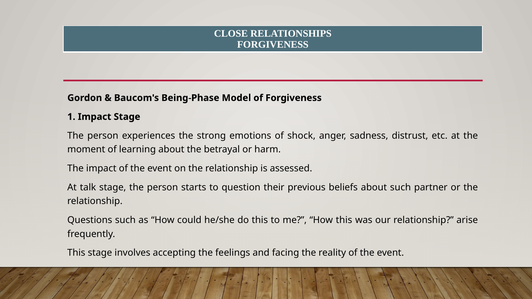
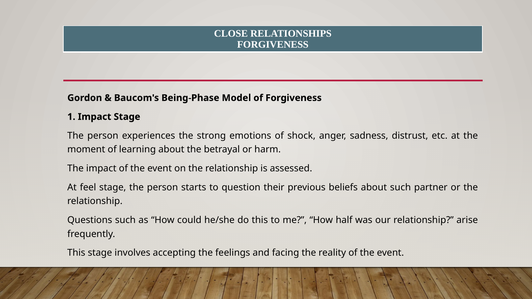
talk: talk -> feel (88, 187)
How this: this -> half (344, 220)
